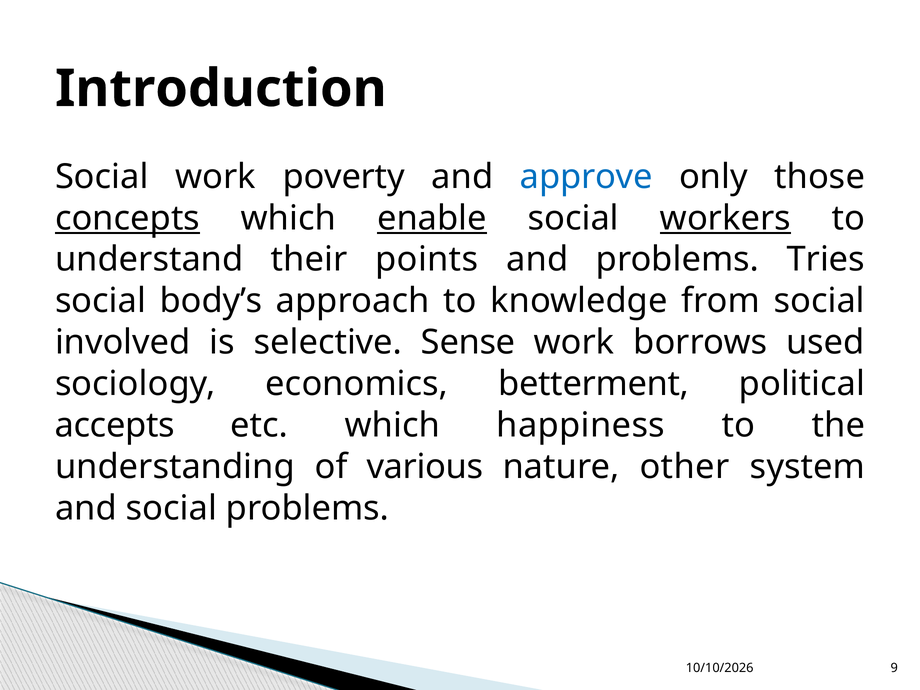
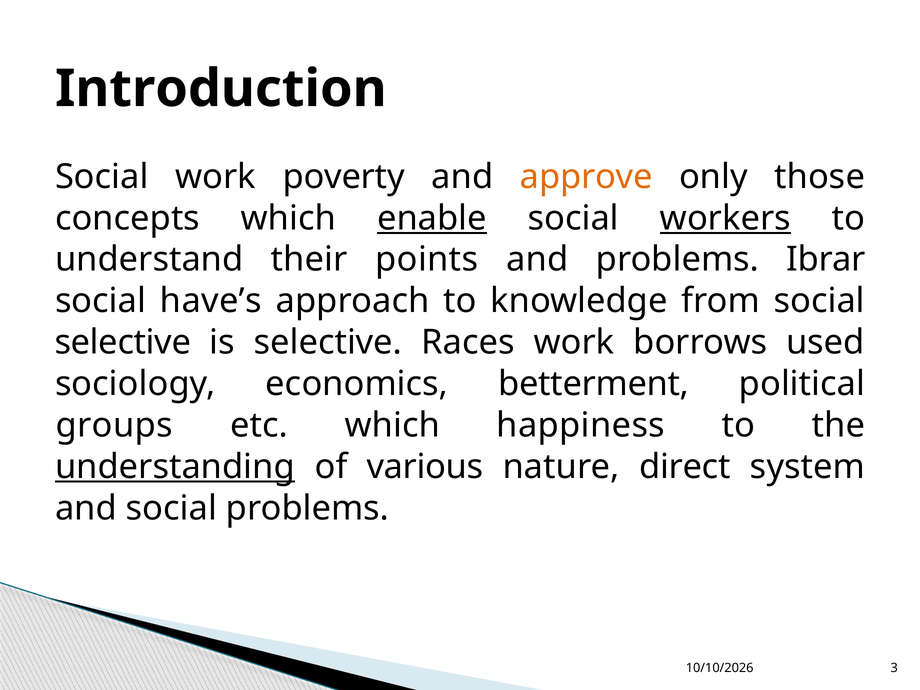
approve colour: blue -> orange (586, 177)
concepts underline: present -> none (128, 218)
Tries: Tries -> Ibrar (826, 260)
body’s: body’s -> have’s (211, 301)
involved: involved -> selective (123, 342)
Sense: Sense -> Races (468, 342)
accepts: accepts -> groups (114, 425)
understanding underline: none -> present (175, 467)
other: other -> direct (685, 467)
9: 9 -> 3 (894, 668)
